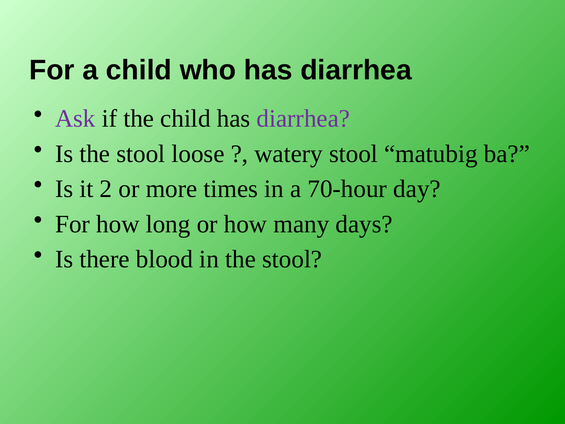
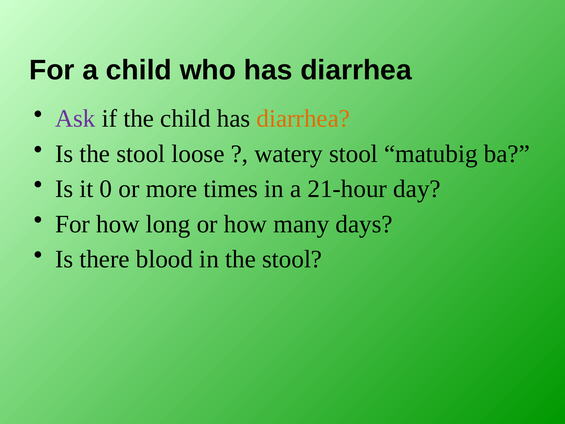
diarrhea colour: purple -> orange (303, 119)
2: 2 -> 0 (106, 189)
70-hour: 70-hour -> 21-hour (347, 189)
